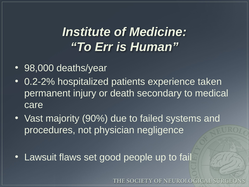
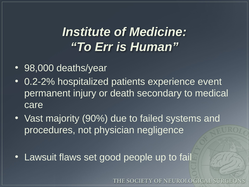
taken: taken -> event (210, 82)
